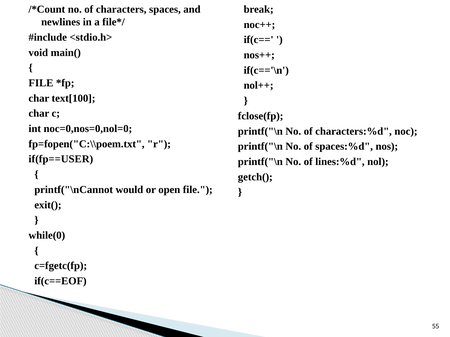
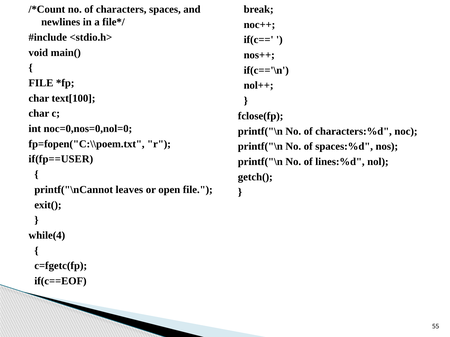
would: would -> leaves (129, 190)
while(0: while(0 -> while(4 (47, 236)
